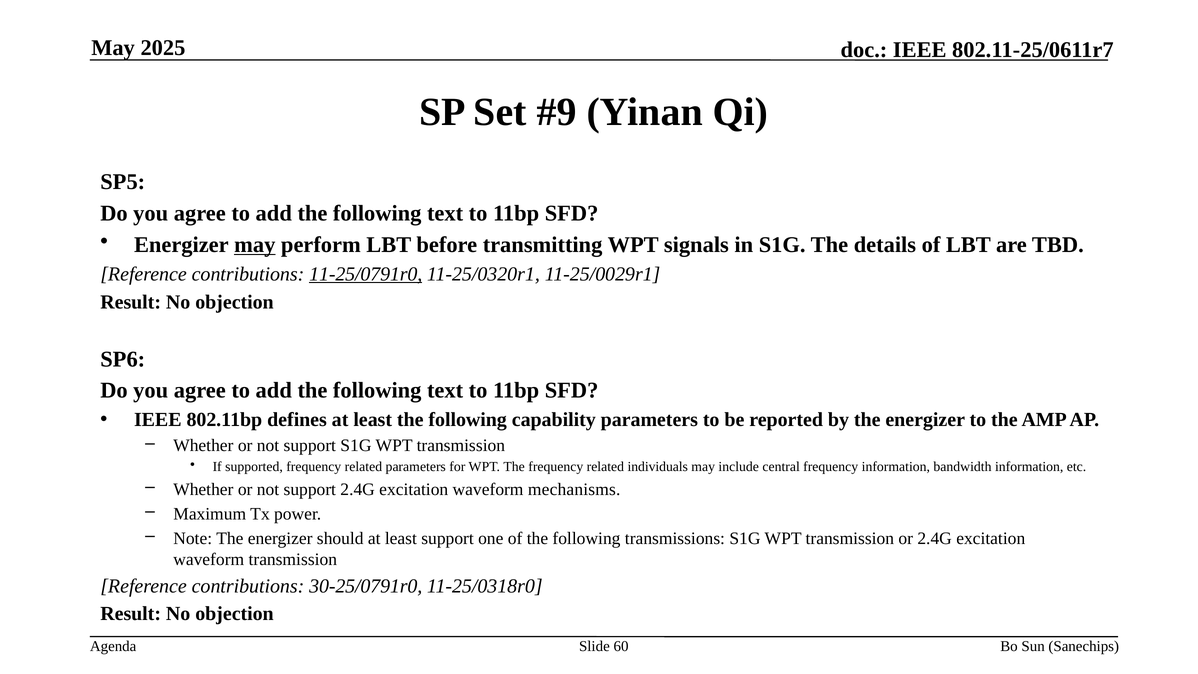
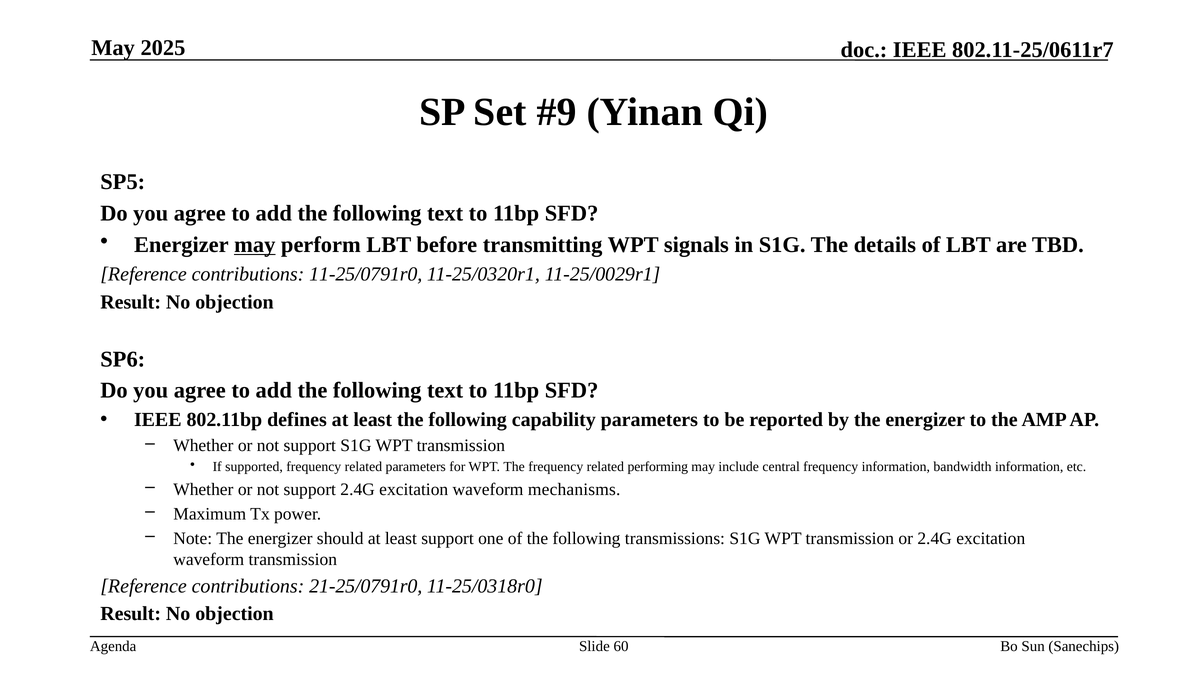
11-25/0791r0 underline: present -> none (366, 274)
individuals: individuals -> performing (658, 467)
30-25/0791r0: 30-25/0791r0 -> 21-25/0791r0 (366, 586)
